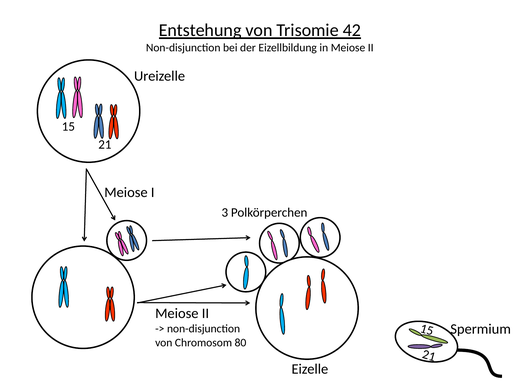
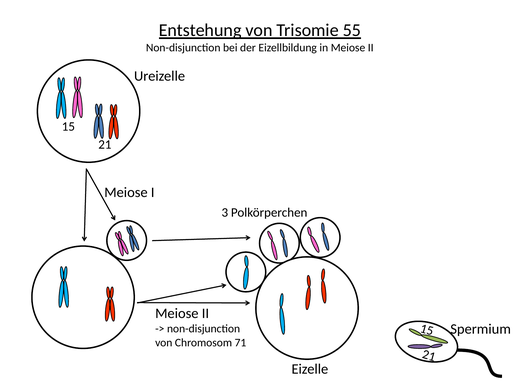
42: 42 -> 55 (352, 30)
80: 80 -> 71 (240, 343)
